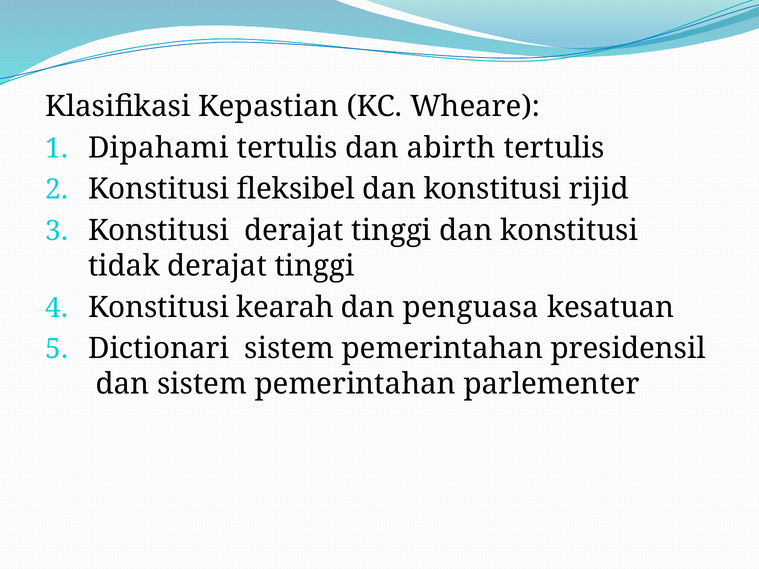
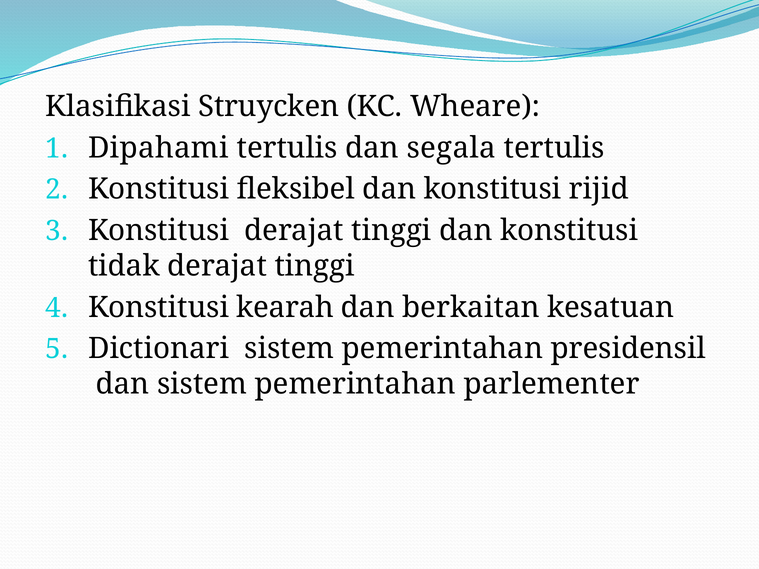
Kepastian: Kepastian -> Struycken (269, 107)
abirth: abirth -> segala (451, 148)
penguasa: penguasa -> berkaitan (471, 307)
